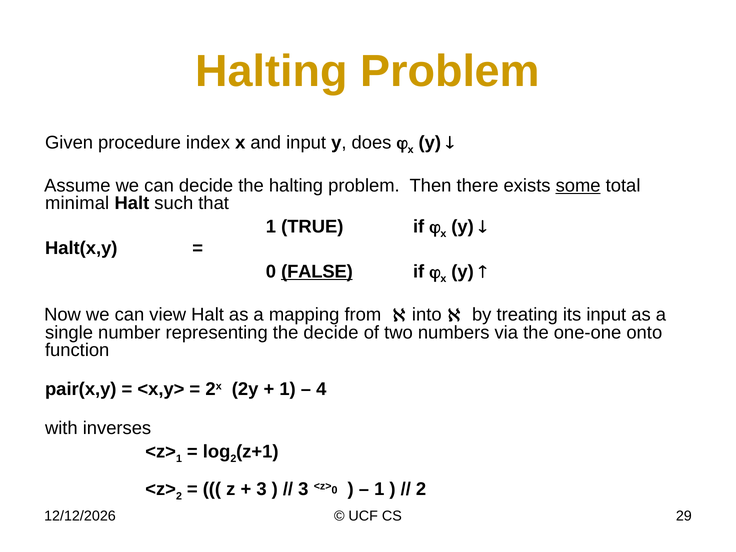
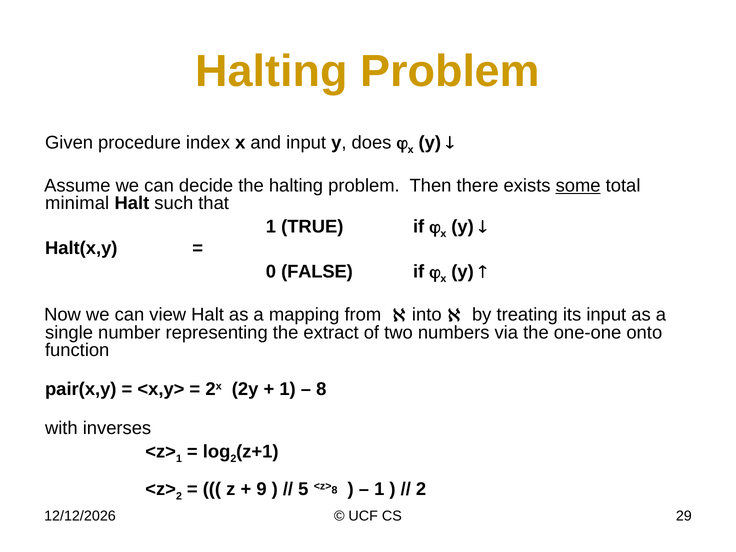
FALSE underline: present -> none (317, 272)
the decide: decide -> extract (331, 333)
4: 4 -> 8 (321, 389)
3: 3 -> 9 (261, 489)
3: 3 -> 5 (303, 489)
0: 0 -> 8 (335, 490)
